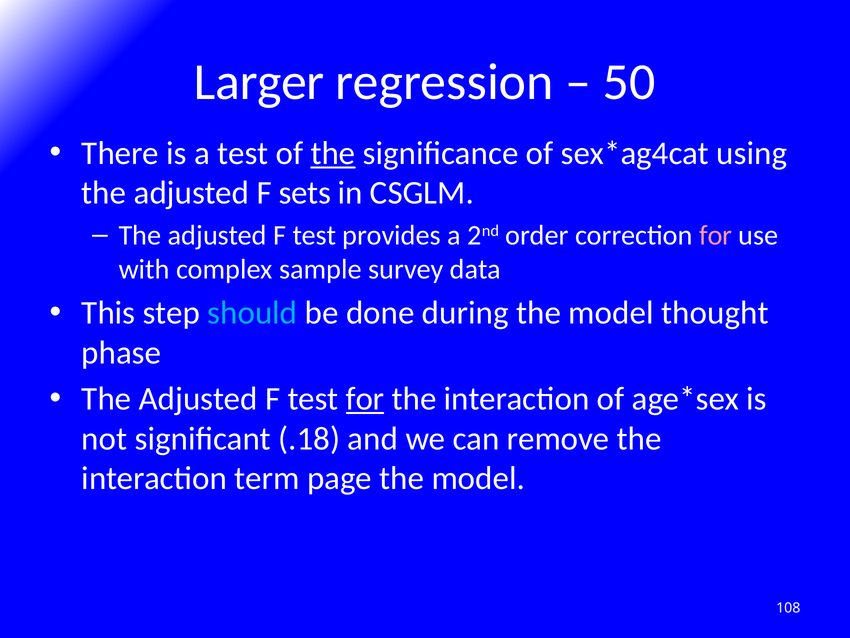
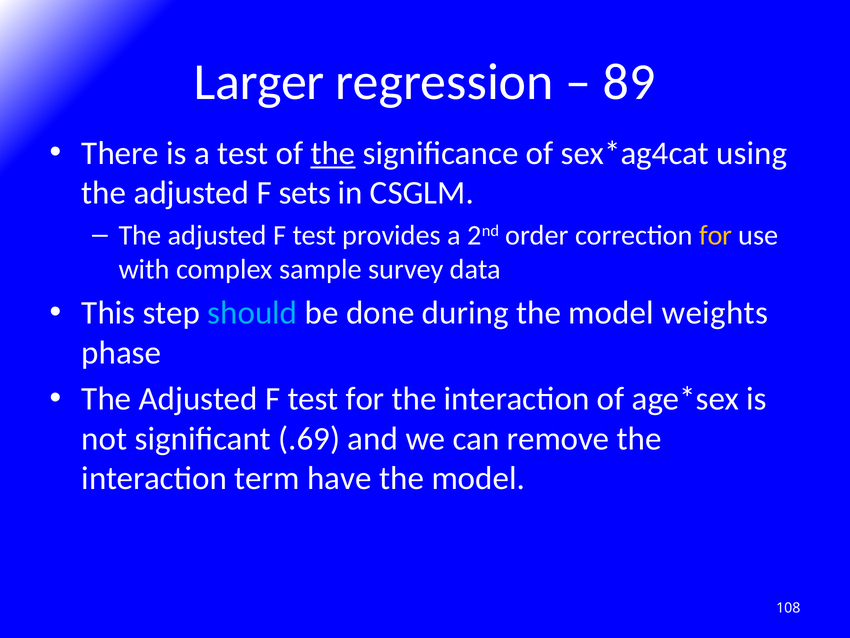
50: 50 -> 89 (629, 82)
for colour: pink -> yellow (716, 235)
thought: thought -> weights (715, 313)
for underline: present -> none (365, 399)
.18: .18 -> .69 (309, 438)
page: page -> have (339, 478)
